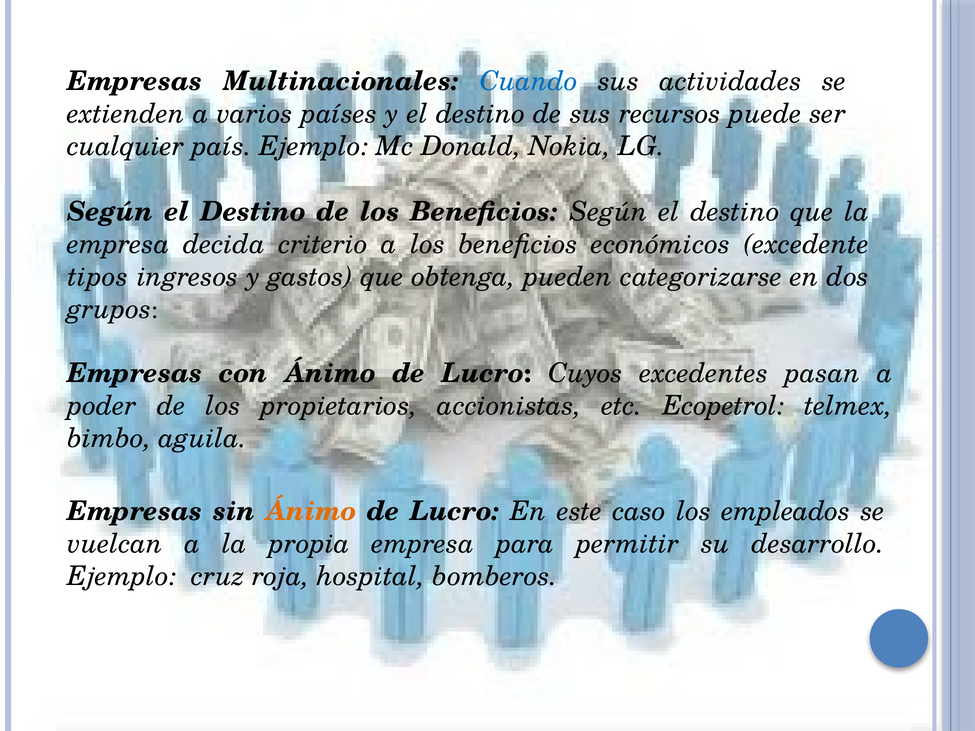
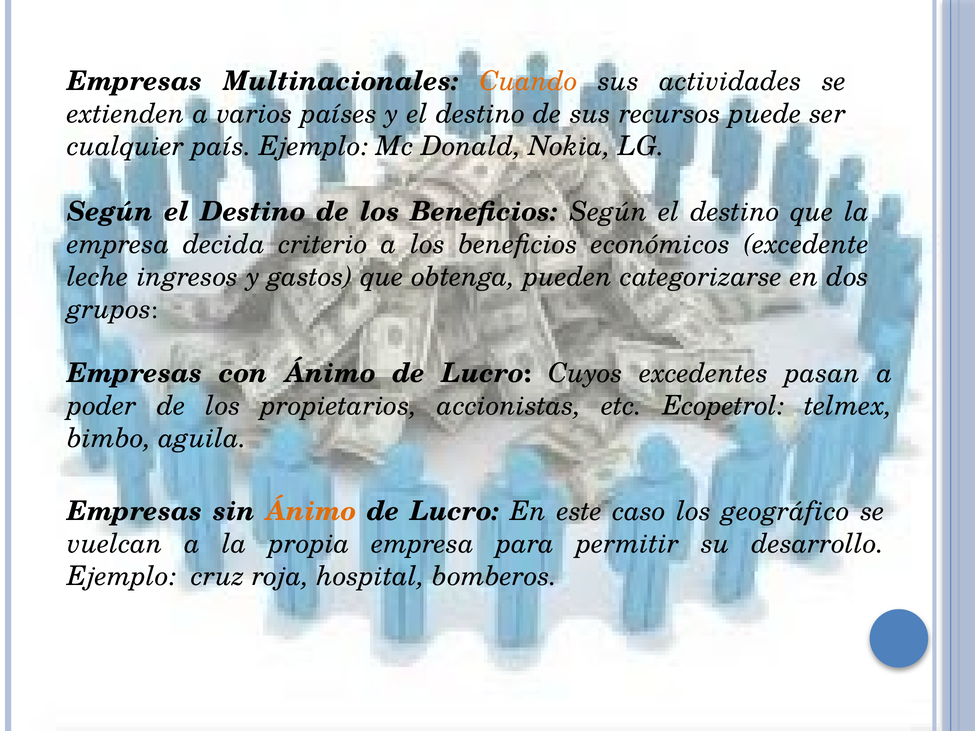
Cuando colour: blue -> orange (529, 81)
tipos: tipos -> leche (98, 277)
empleados: empleados -> geográfico (786, 511)
